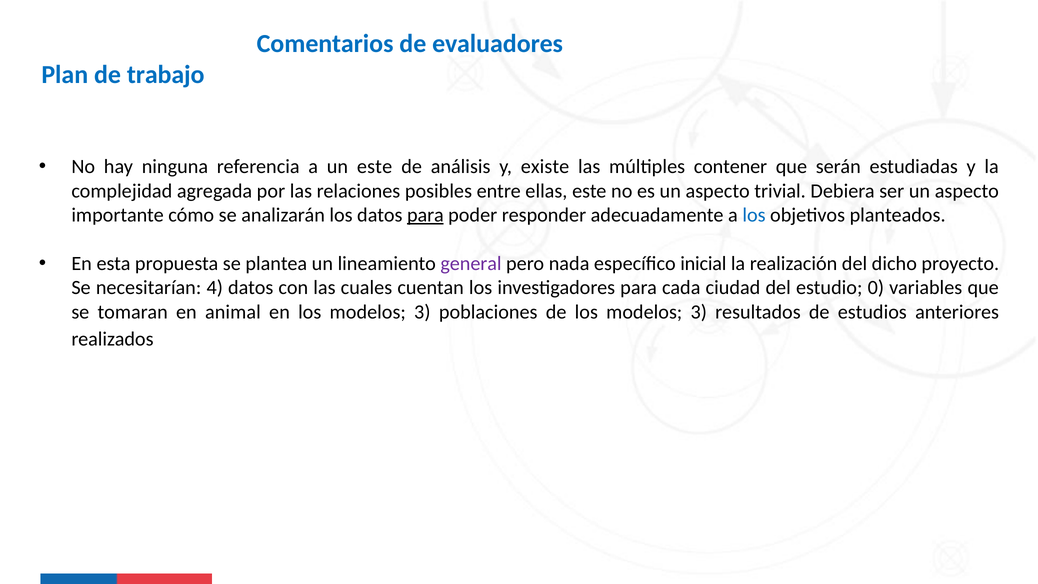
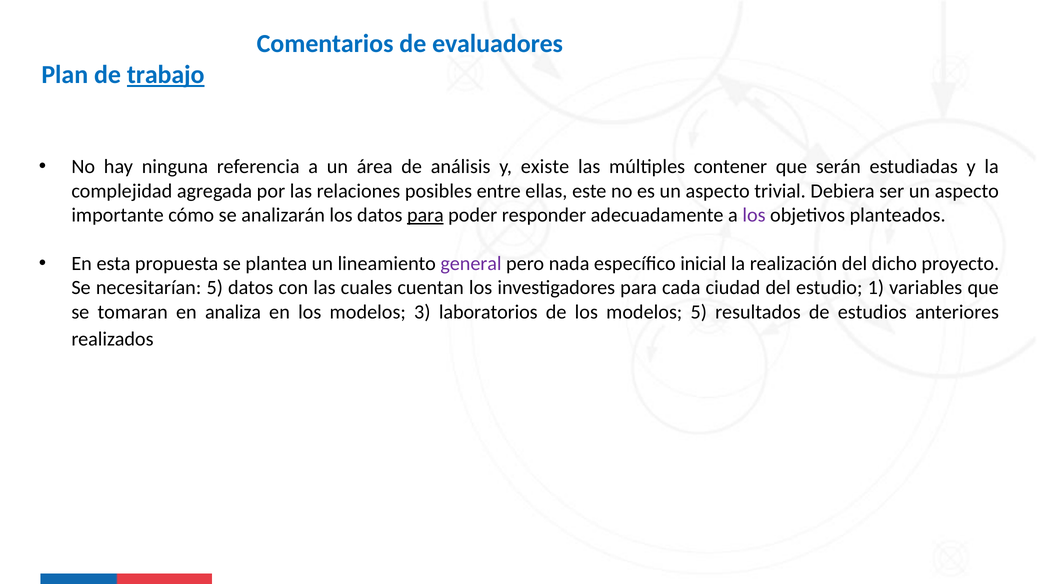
trabajo underline: none -> present (166, 75)
un este: este -> área (375, 167)
los colour: blue -> purple (754, 215)
necesitarían 4: 4 -> 5 (215, 288)
0: 0 -> 1 (876, 288)
animal: animal -> analiza (233, 312)
poblaciones: poblaciones -> laboratorios (488, 312)
de los modelos 3: 3 -> 5 (699, 312)
